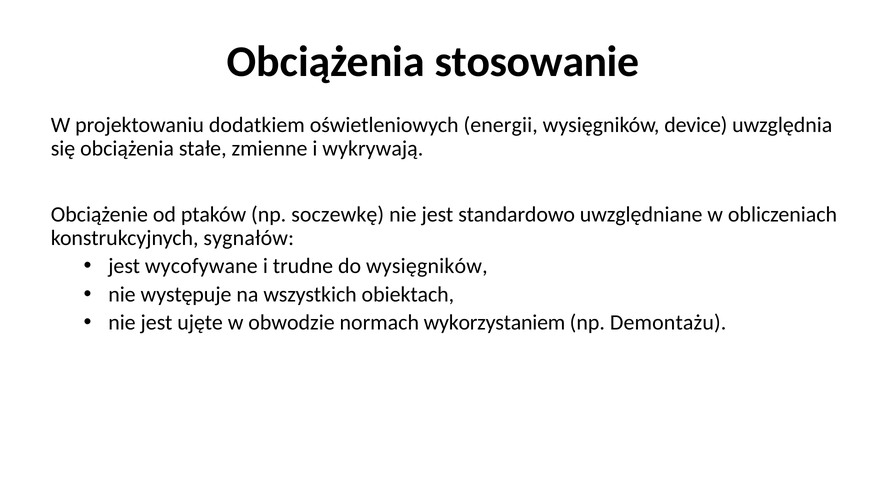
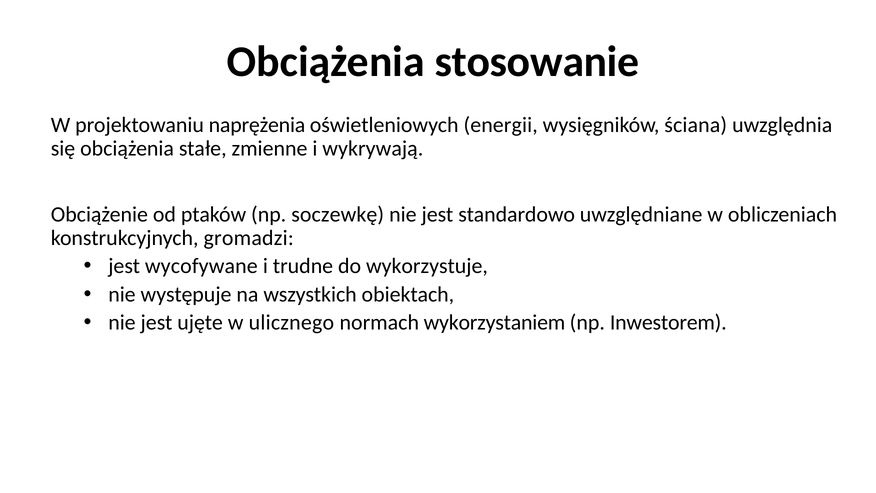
dodatkiem: dodatkiem -> naprężenia (257, 125)
device: device -> ściana (696, 125)
sygnałów: sygnałów -> gromadzi (249, 238)
do wysięgników: wysięgników -> wykorzystuje (427, 266)
obwodzie: obwodzie -> ulicznego (291, 322)
Demontażu: Demontażu -> Inwestorem (668, 322)
